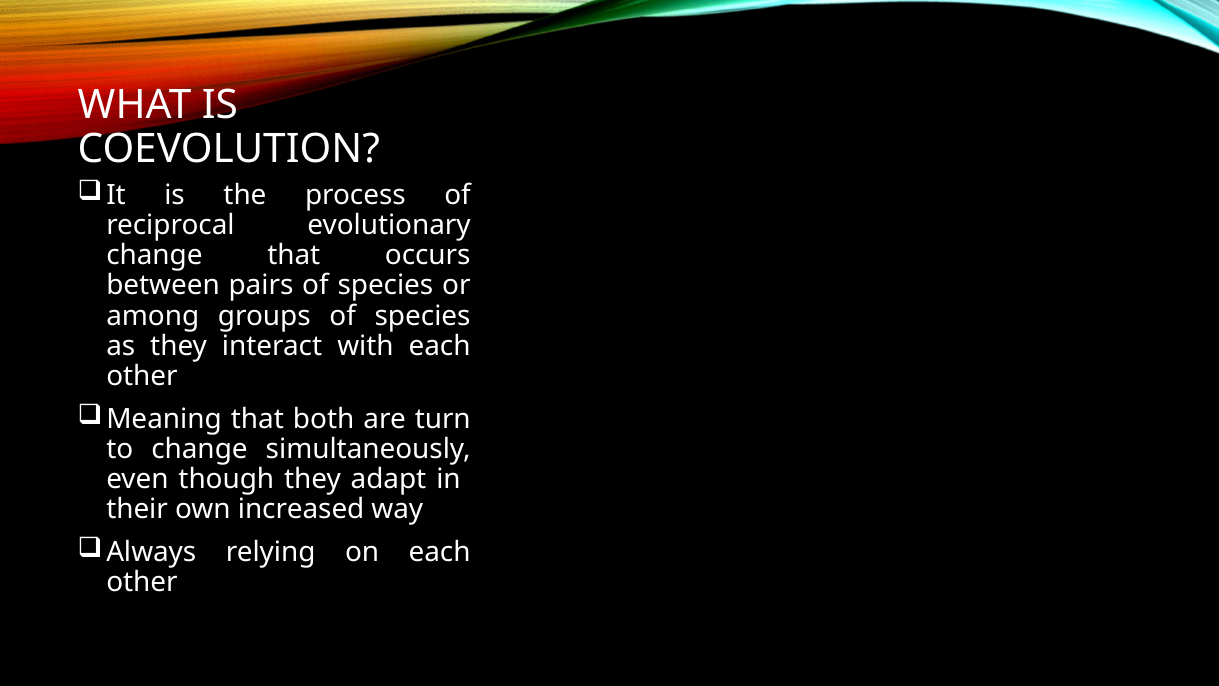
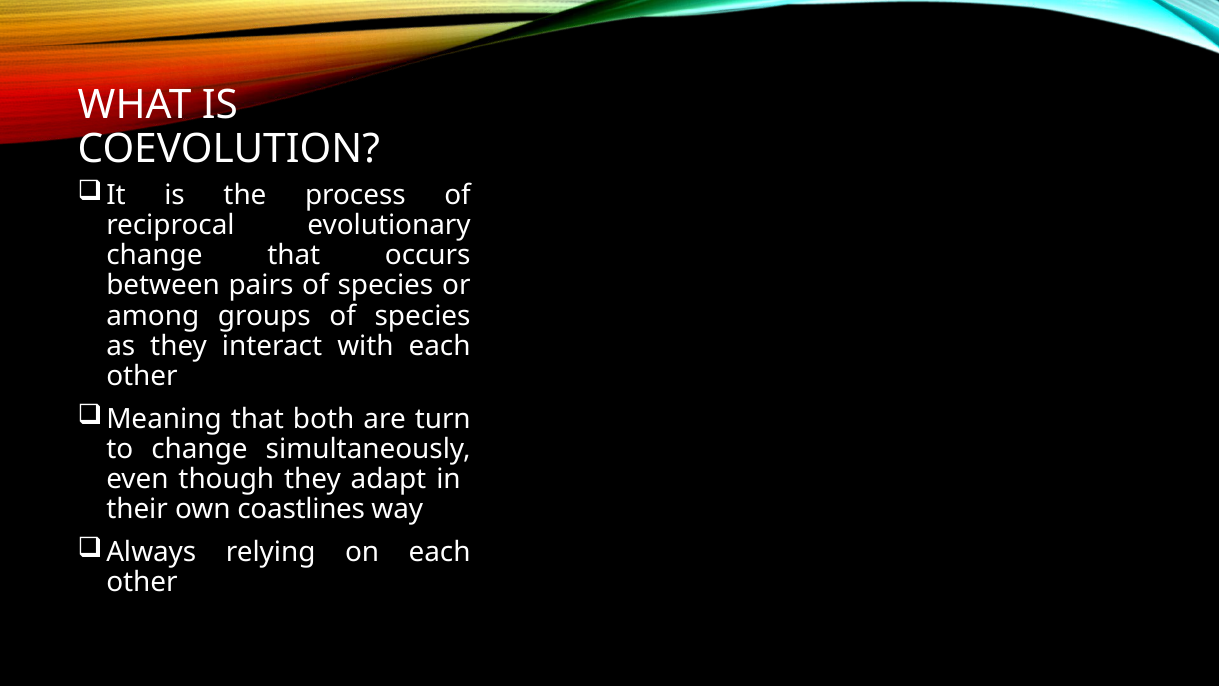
increased: increased -> coastlines (301, 509)
